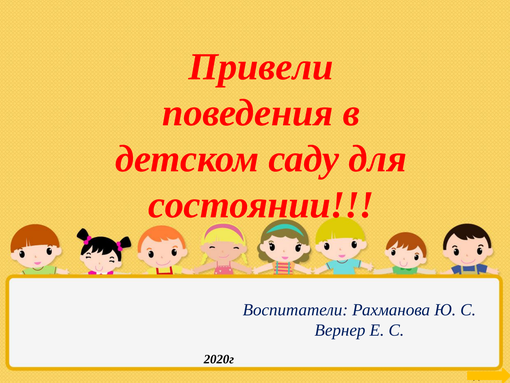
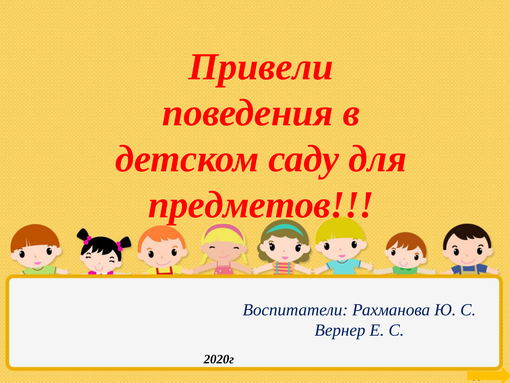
состоянии: состоянии -> предметов (261, 205)
